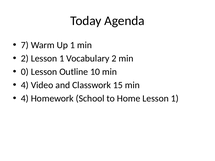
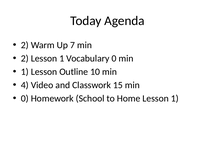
7: 7 -> 2 (25, 45)
Up 1: 1 -> 7 (72, 45)
Vocabulary 2: 2 -> 0 (114, 58)
0: 0 -> 1 (25, 72)
4: 4 -> 0 (25, 99)
